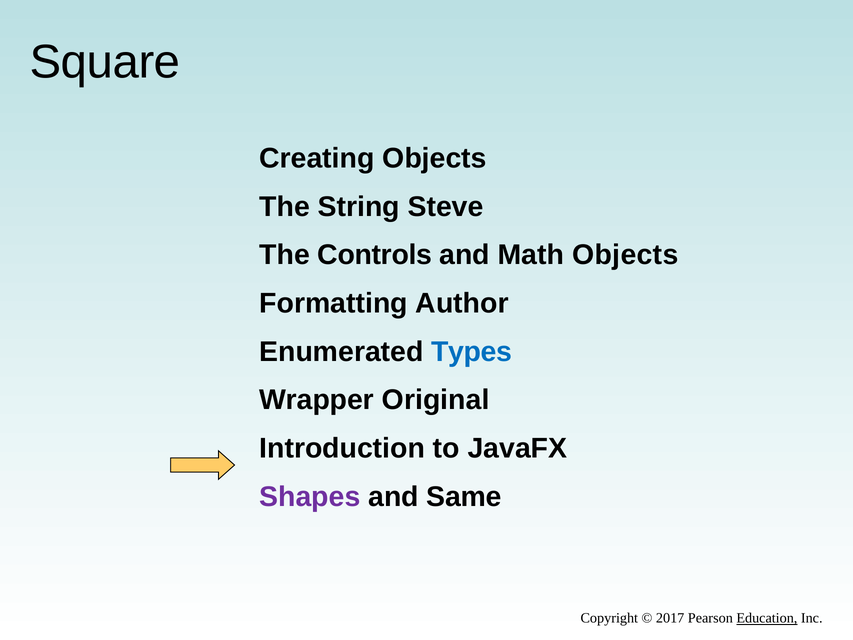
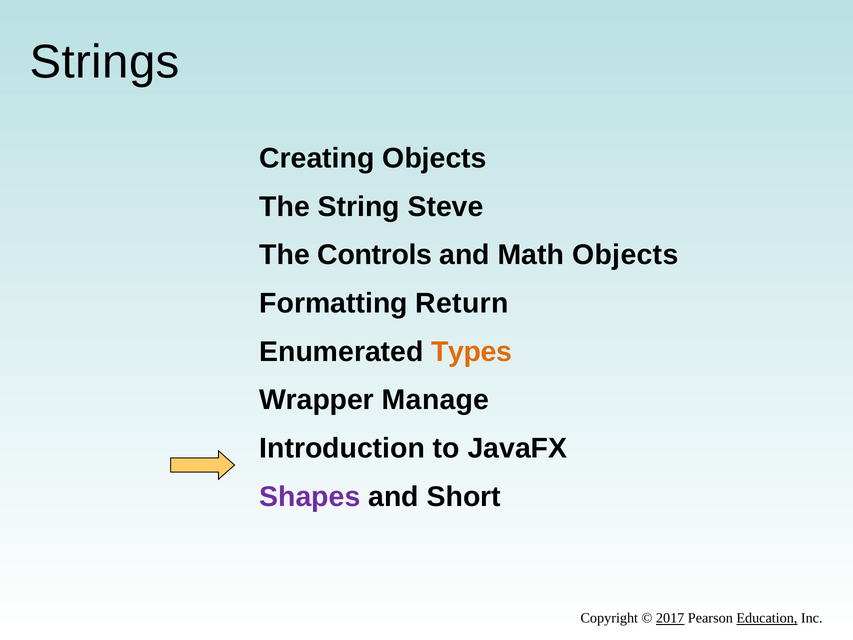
Square: Square -> Strings (105, 62)
Author: Author -> Return (462, 303)
Types colour: blue -> orange (472, 352)
Original: Original -> Manage (436, 400)
Same: Same -> Short (464, 497)
2017 underline: none -> present (670, 618)
